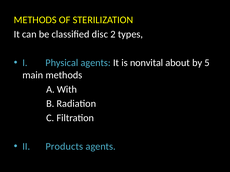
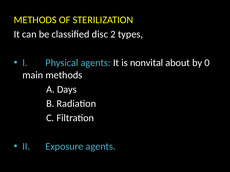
5: 5 -> 0 (207, 63)
With: With -> Days (67, 90)
Products: Products -> Exposure (64, 147)
